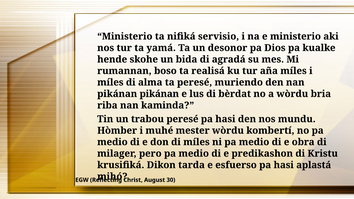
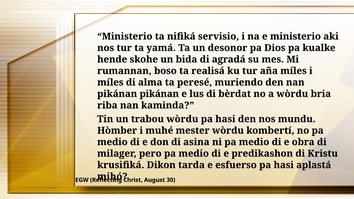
trabou peresé: peresé -> wòrdu (182, 119)
di míles: míles -> asina (196, 142)
